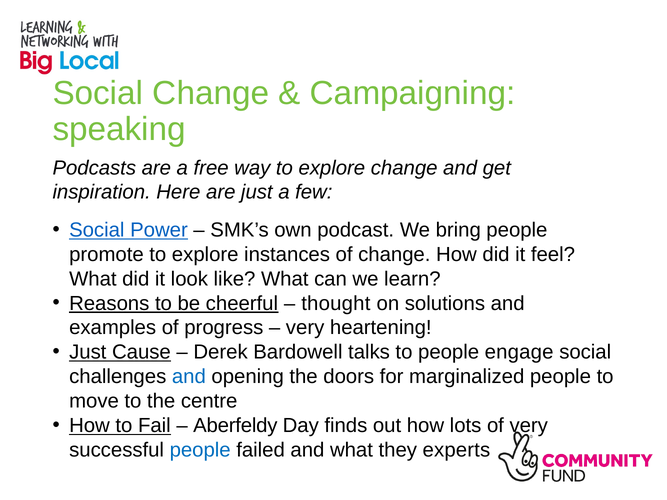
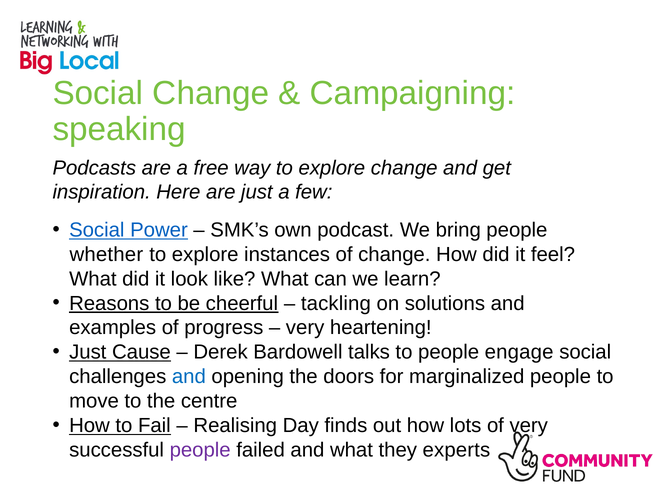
promote: promote -> whether (106, 255)
thought: thought -> tackling (336, 303)
Aberfeldy: Aberfeldy -> Realising (235, 426)
people colour: blue -> purple (200, 450)
